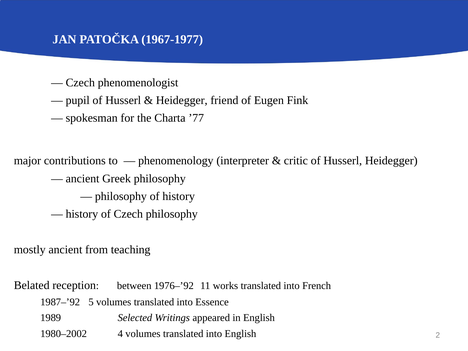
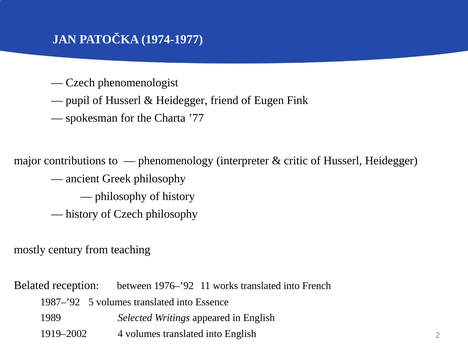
1967-1977: 1967-1977 -> 1974-1977 (172, 39)
mostly ancient: ancient -> century (65, 250)
1980‒2002: 1980‒2002 -> 1919‒2002 (64, 334)
